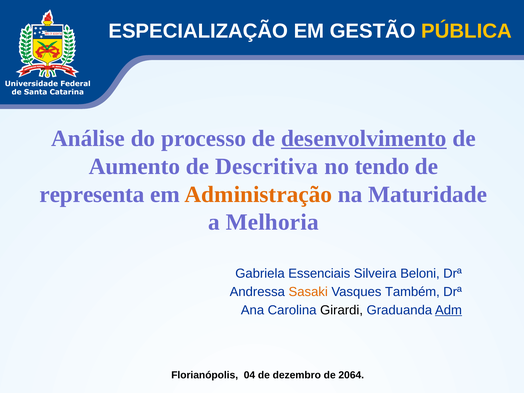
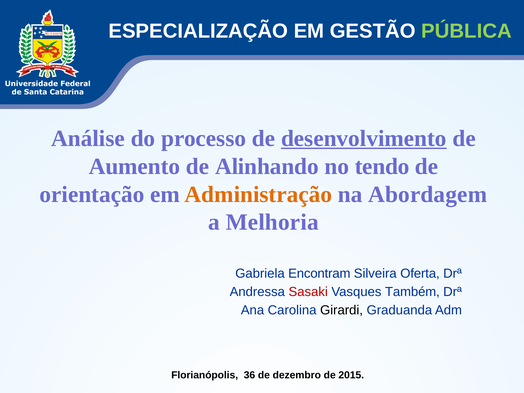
PÚBLICA colour: yellow -> light green (467, 31)
Descritiva: Descritiva -> Alinhando (267, 166)
representa: representa -> orientação (92, 194)
Maturidade: Maturidade -> Abordagem (428, 194)
Essenciais: Essenciais -> Encontram (319, 273)
Beloni: Beloni -> Oferta (420, 273)
Sasaki colour: orange -> red (308, 292)
Adm underline: present -> none (449, 310)
04: 04 -> 36 (249, 375)
2064: 2064 -> 2015 (351, 375)
